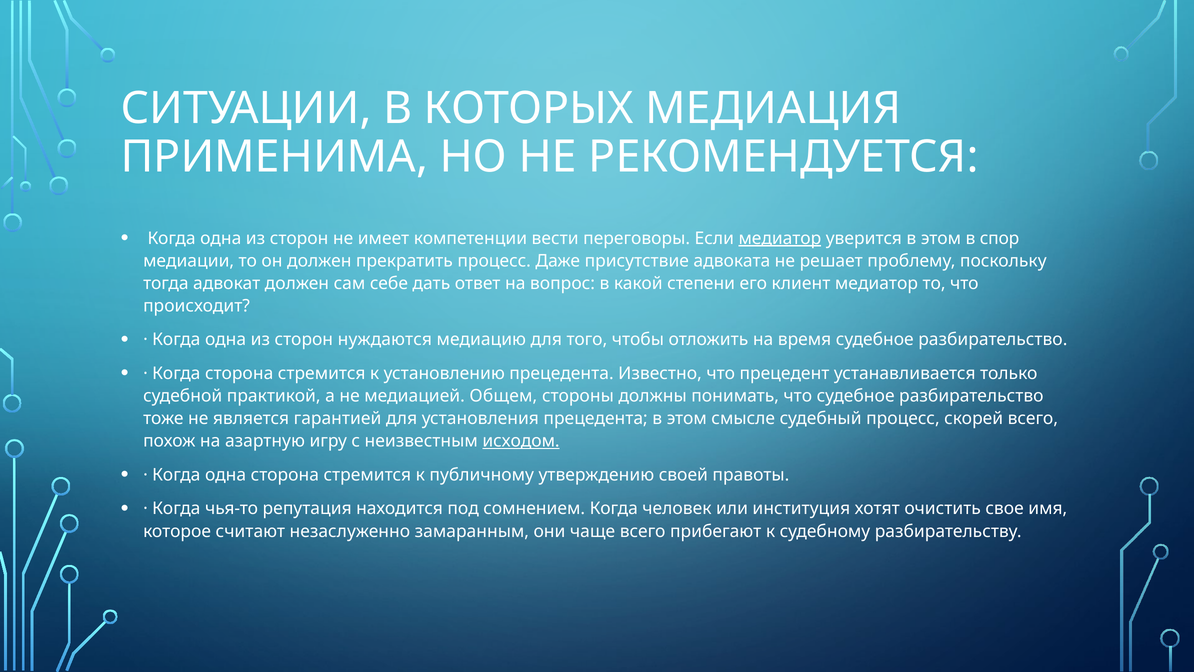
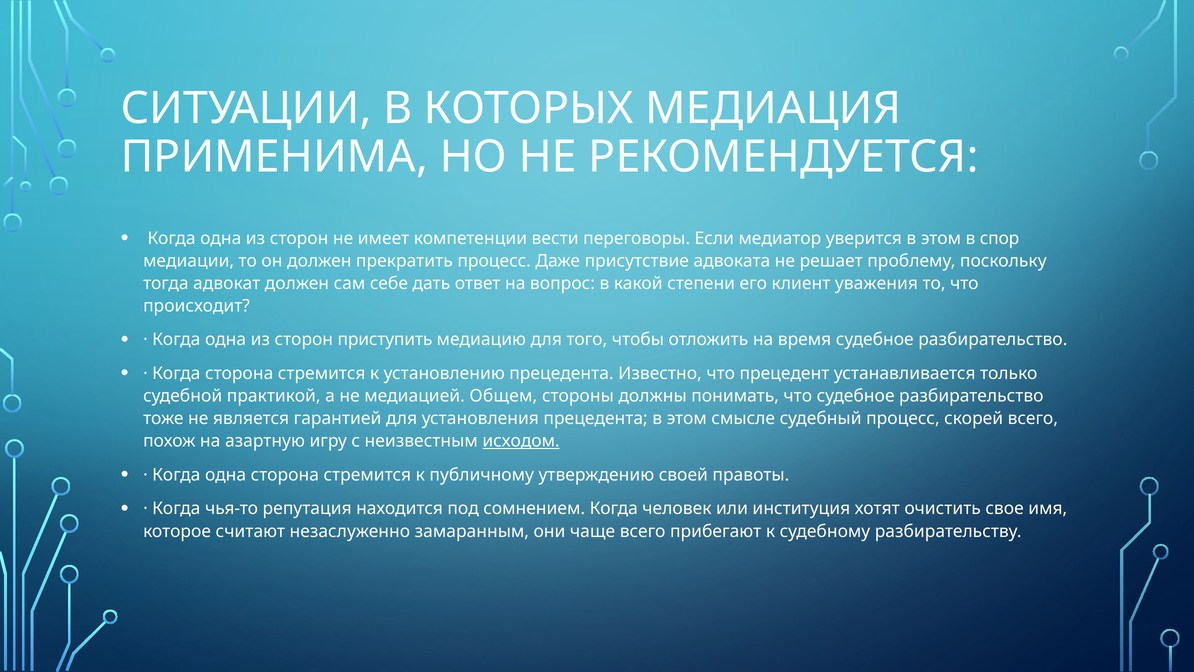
медиатор underline: present -> none (780, 238)
клиент медиатор: медиатор -> уважения (876, 283)
нуждаются: нуждаются -> приступить (385, 340)
